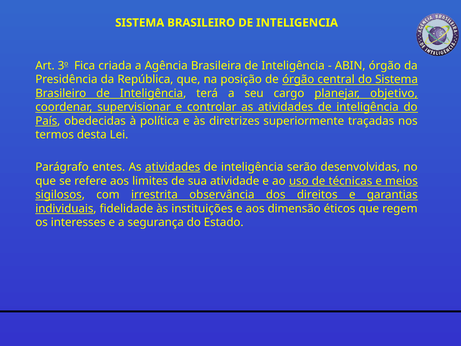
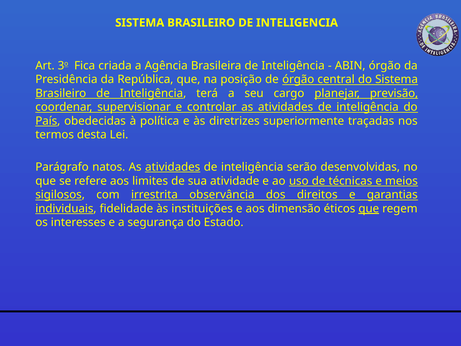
objetivo: objetivo -> previsão (394, 93)
entes: entes -> natos (109, 167)
que underline: none -> present (369, 208)
